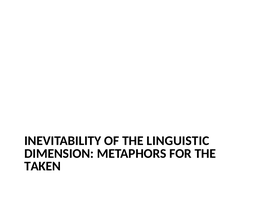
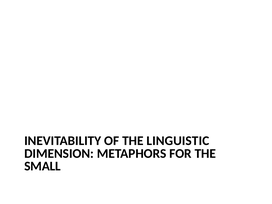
TAKEN: TAKEN -> SMALL (42, 166)
